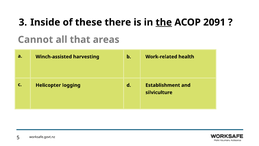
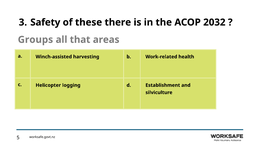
Inside: Inside -> Safety (45, 22)
the underline: present -> none (164, 22)
2091: 2091 -> 2032 (214, 22)
Cannot: Cannot -> Groups (35, 40)
